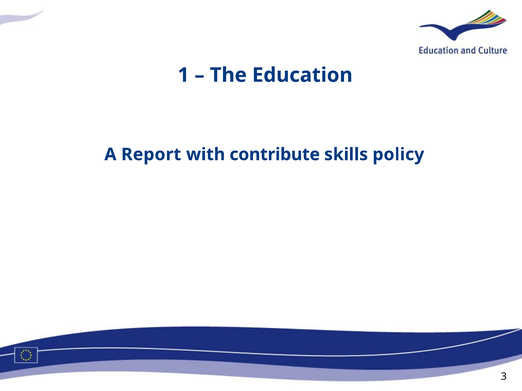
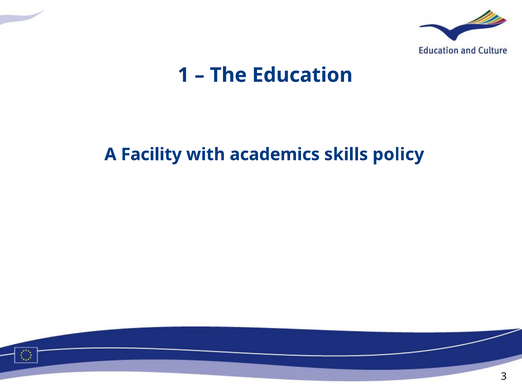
Report: Report -> Facility (151, 155)
contribute: contribute -> academics (275, 155)
